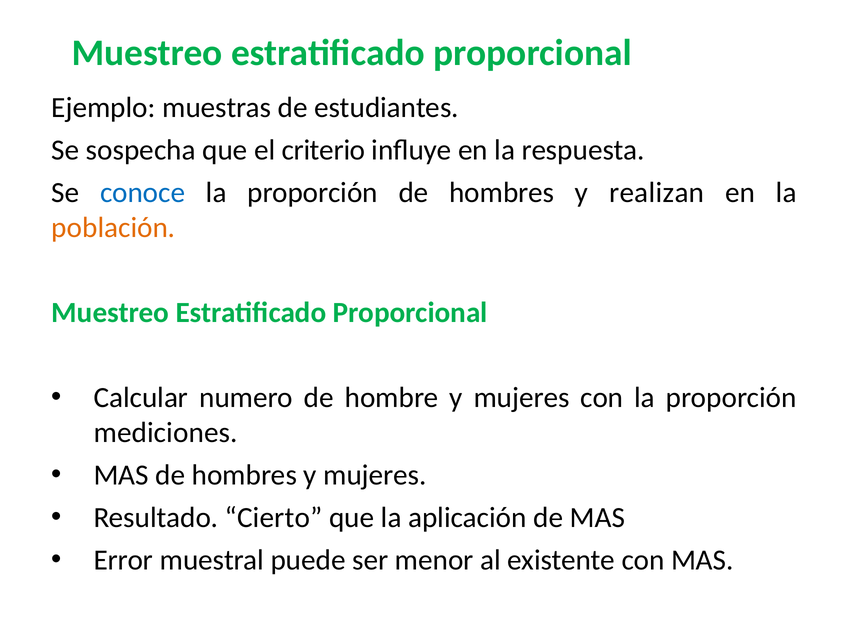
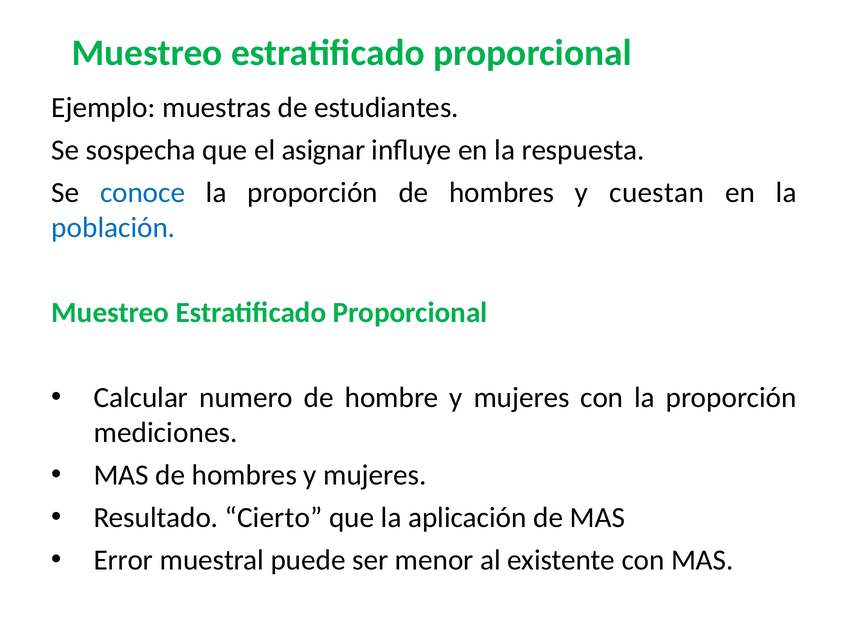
criterio: criterio -> asignar (323, 150)
realizan: realizan -> cuestan (657, 193)
población colour: orange -> blue (113, 228)
